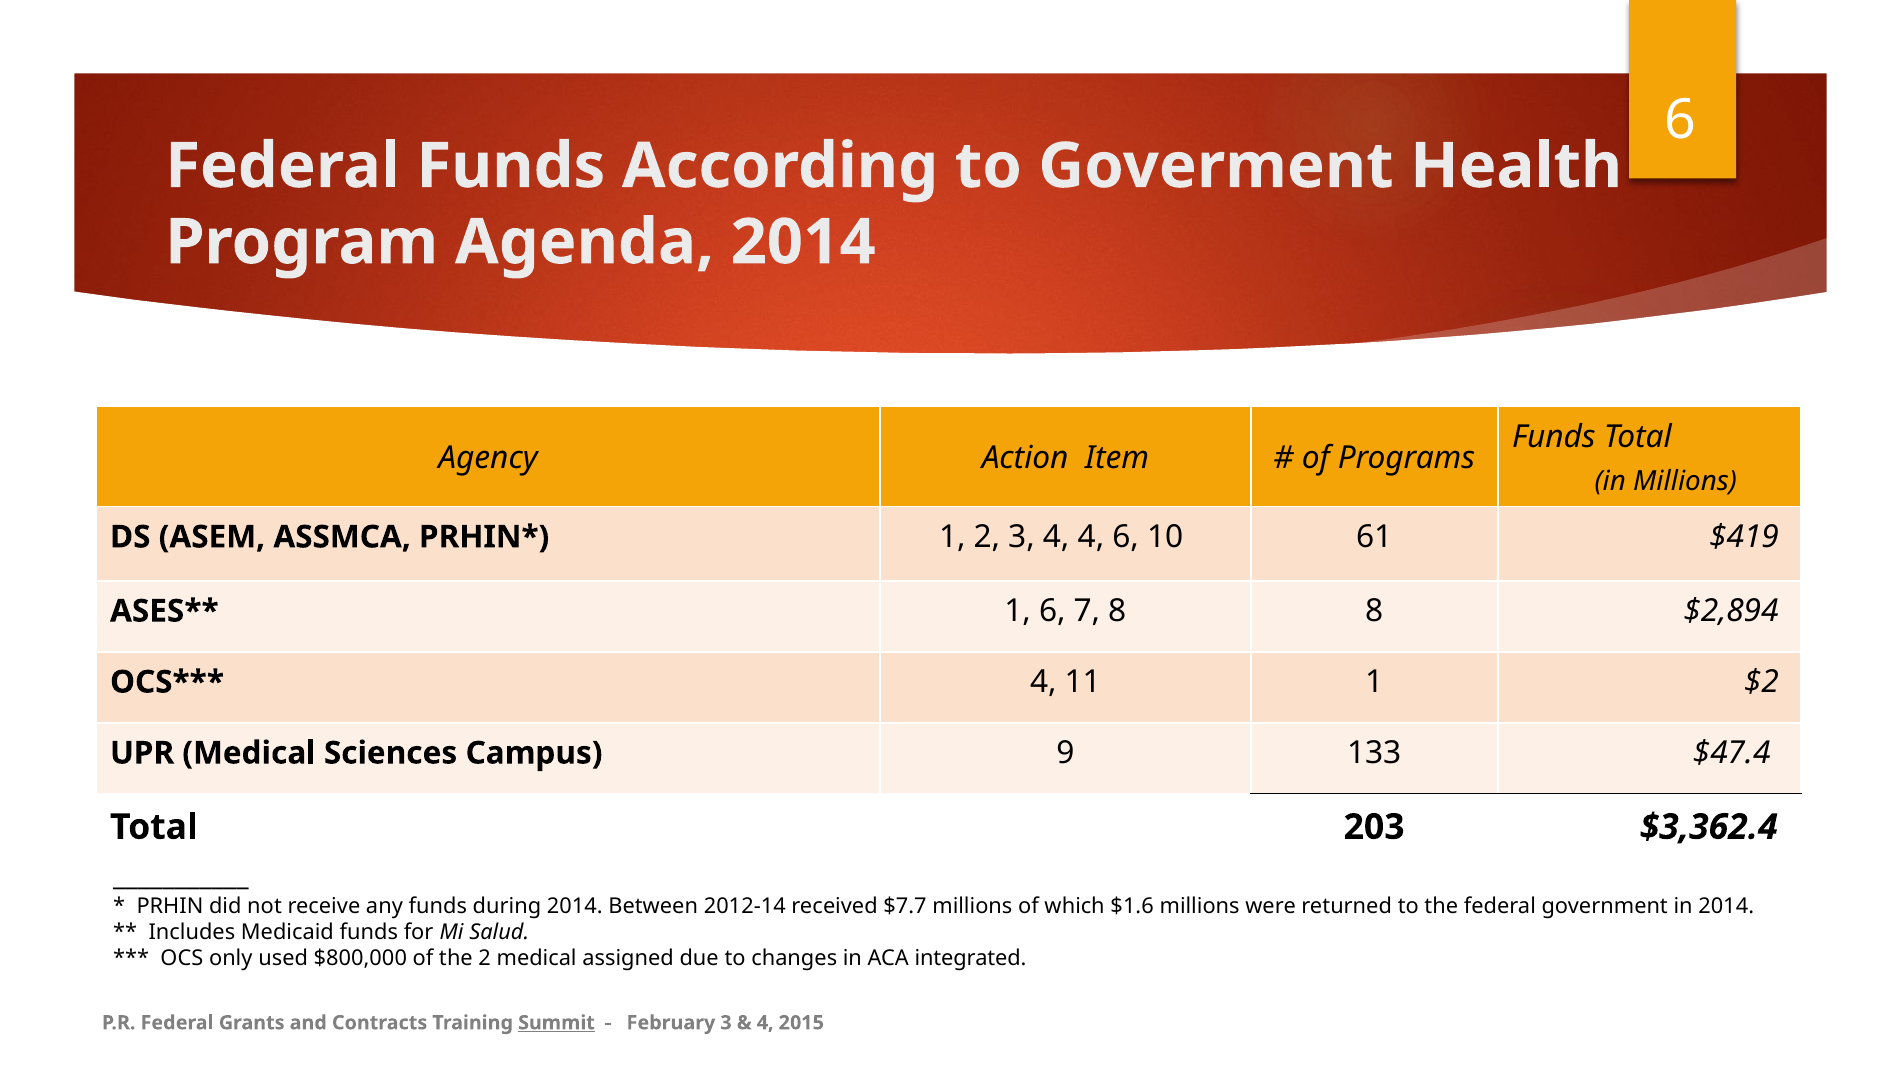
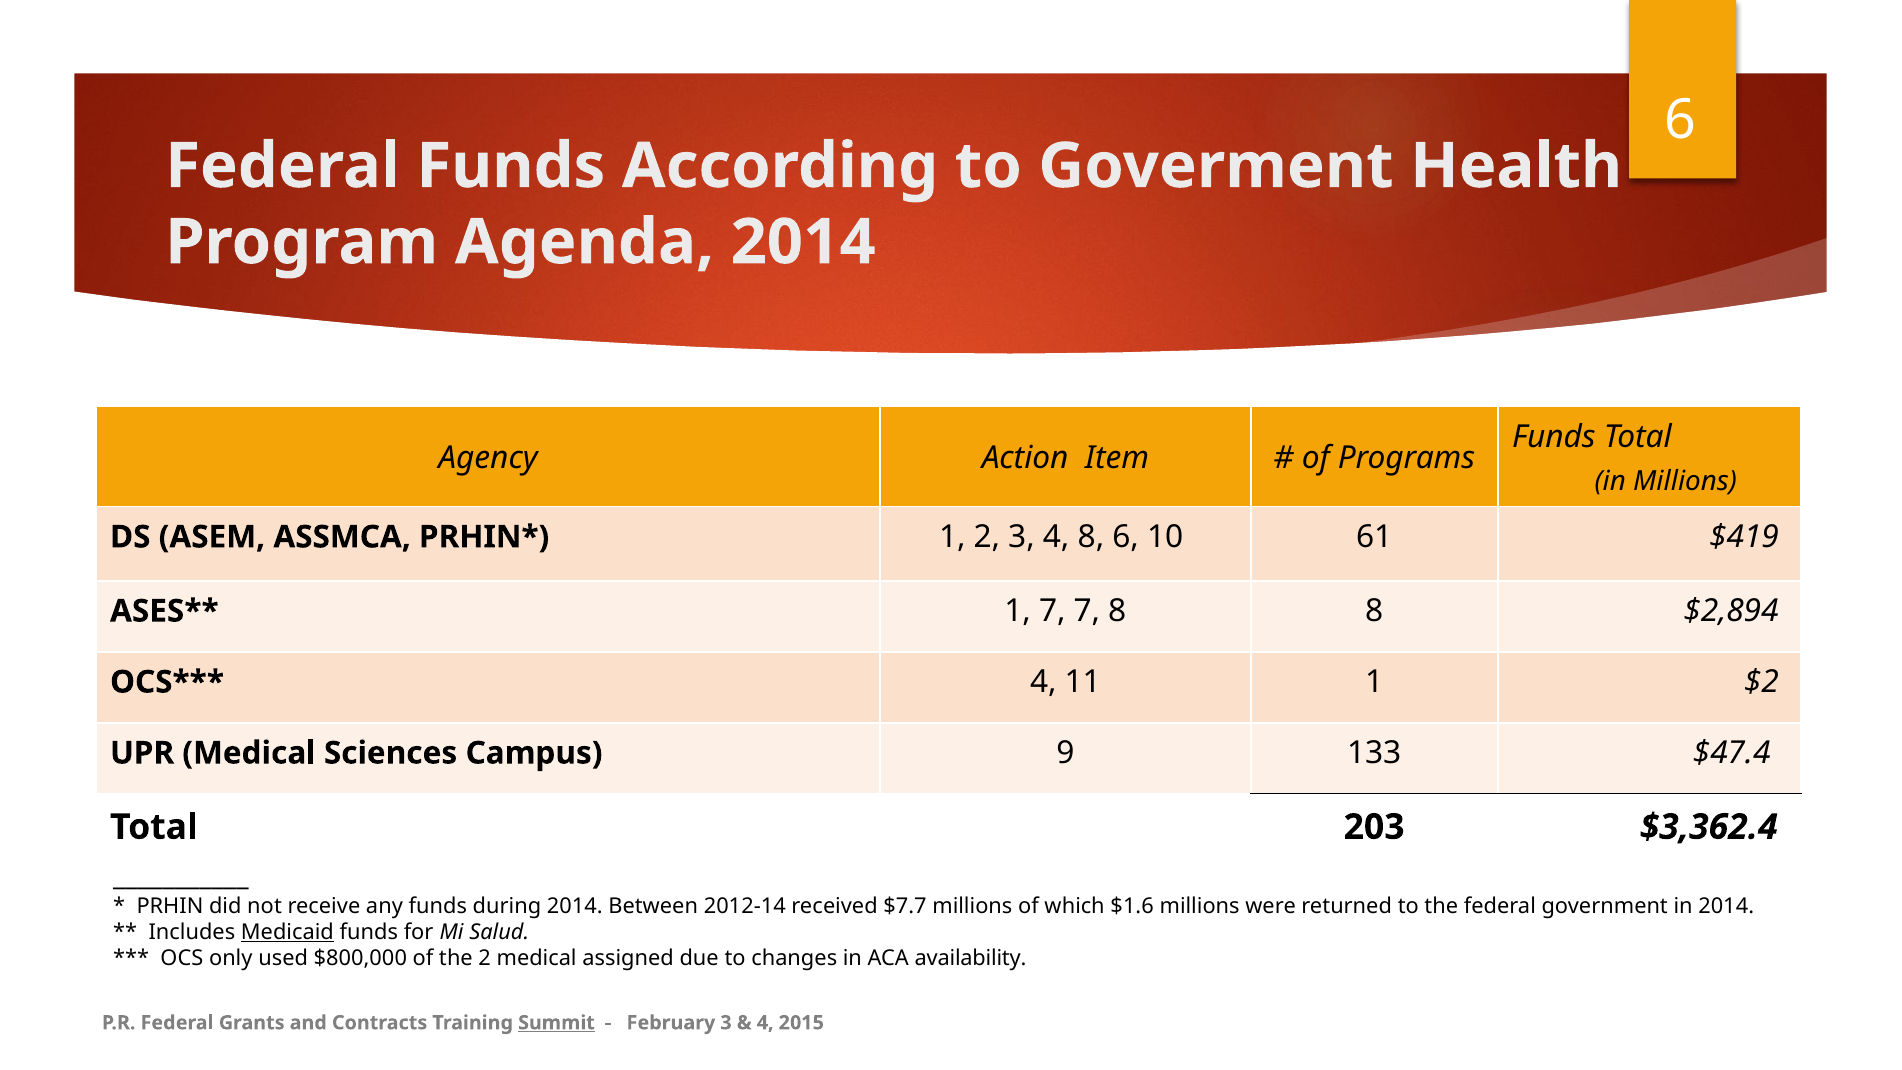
4 4: 4 -> 8 (1091, 537)
1 6: 6 -> 7 (1052, 611)
Medicaid underline: none -> present (287, 932)
integrated: integrated -> availability (971, 958)
